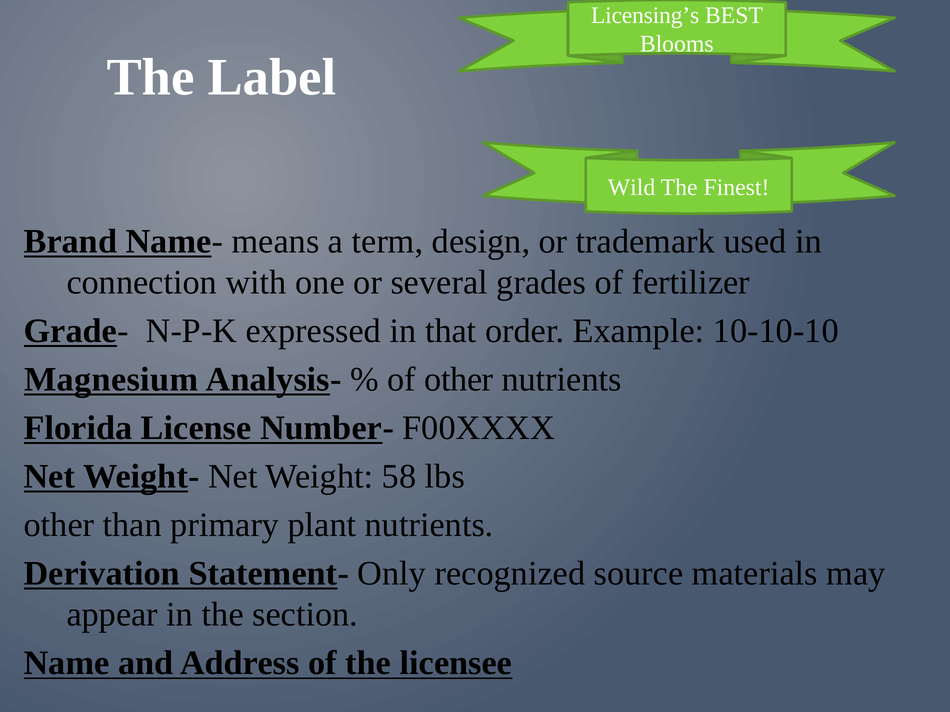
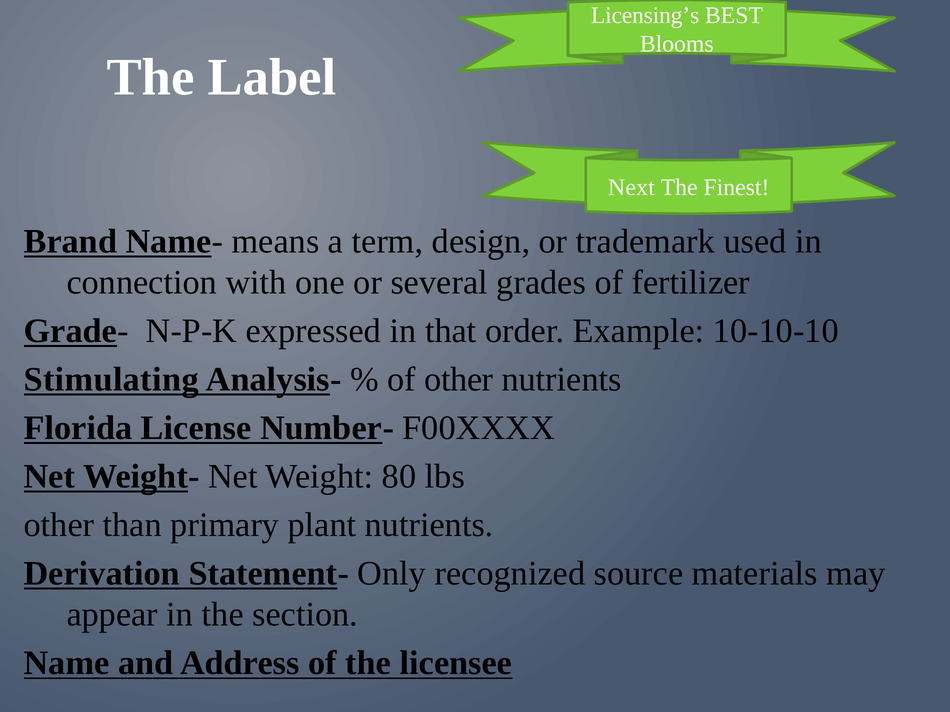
Wild: Wild -> Next (631, 188)
Magnesium: Magnesium -> Stimulating (111, 380)
58: 58 -> 80 (399, 477)
